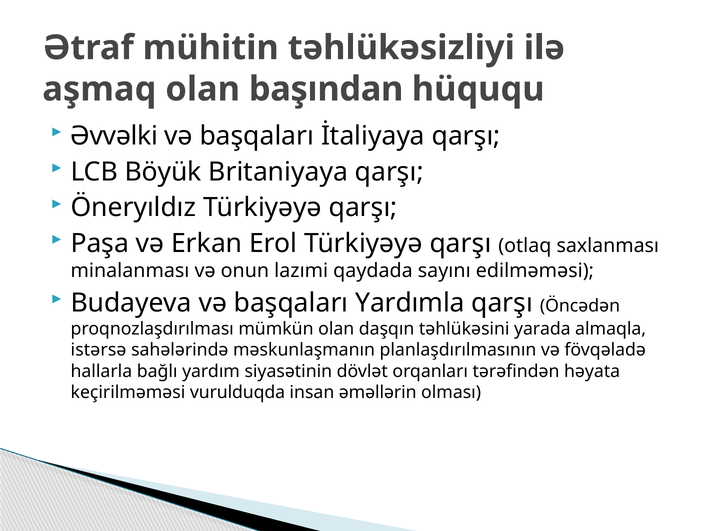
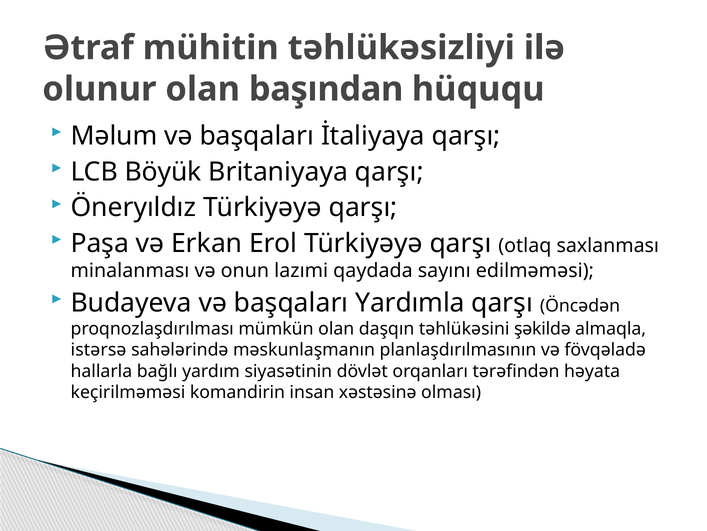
aşmaq: aşmaq -> olunur (99, 89)
Əvvəlki: Əvvəlki -> Məlum (114, 136)
yarada: yarada -> şəkildə (542, 328)
vurulduqda: vurulduqda -> komandirin (238, 392)
əməllərin: əməllərin -> xəstəsinə (378, 392)
